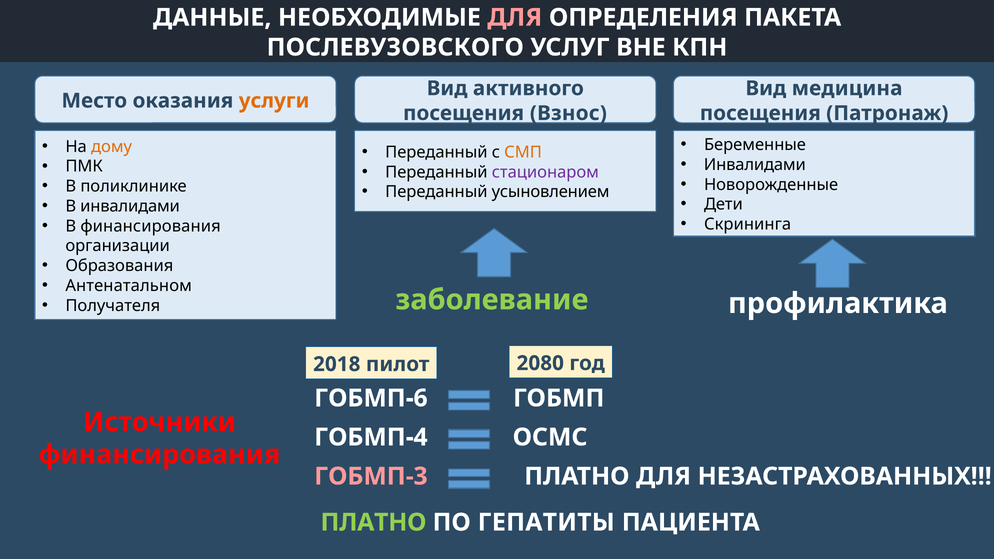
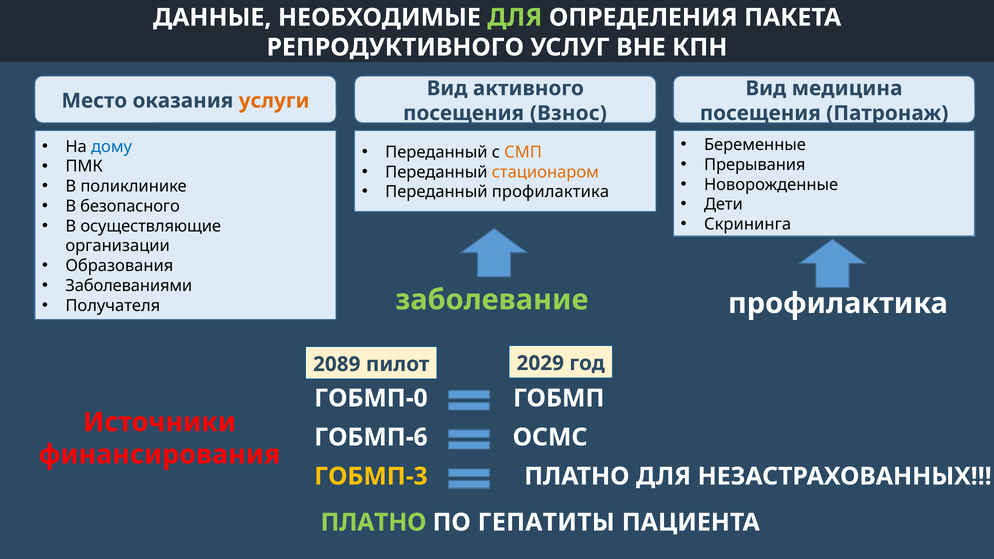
ДЛЯ colour: pink -> light green (515, 18)
ПОСЛЕВУЗОВСКОГО: ПОСЛЕВУЗОВСКОГО -> РЕПРОДУКТИВНОГО (395, 47)
дому colour: orange -> blue (112, 147)
Инвалидами: Инвалидами -> Прерывания (755, 165)
стационаром colour: purple -> orange (545, 172)
Переданный усыновлением: усыновлением -> профилактика (550, 192)
В инвалидами: инвалидами -> безопасного (130, 206)
В финансирования: финансирования -> осуществляющие (151, 226)
Антенатальном: Антенатальном -> Заболеваниями (129, 286)
2018: 2018 -> 2089 (337, 364)
2080: 2080 -> 2029 (540, 363)
ГОБМП-6: ГОБМП-6 -> ГОБМП-0 (371, 398)
ГОБМП-4: ГОБМП-4 -> ГОБМП-6 (371, 437)
ГОБМП-3 colour: pink -> yellow (371, 476)
